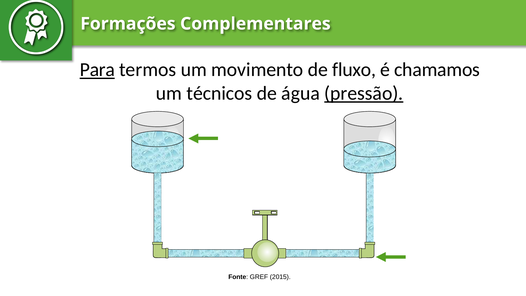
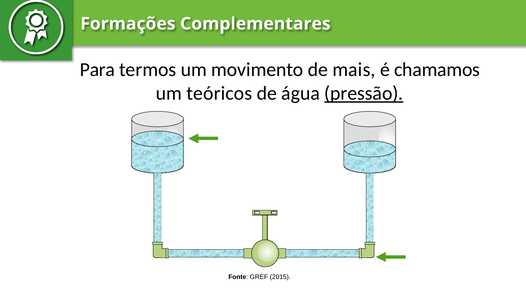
Para underline: present -> none (97, 70)
fluxo: fluxo -> mais (354, 70)
técnicos: técnicos -> teóricos (219, 93)
